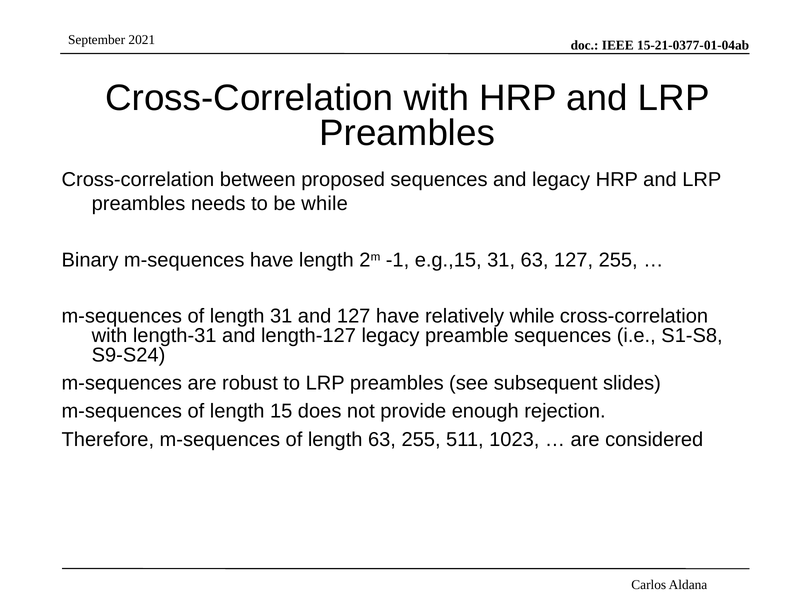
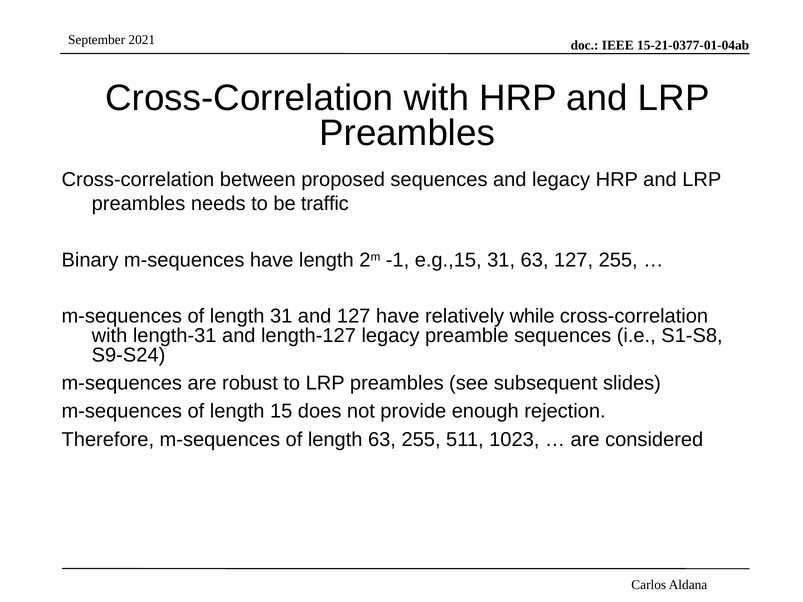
be while: while -> traffic (325, 204)
